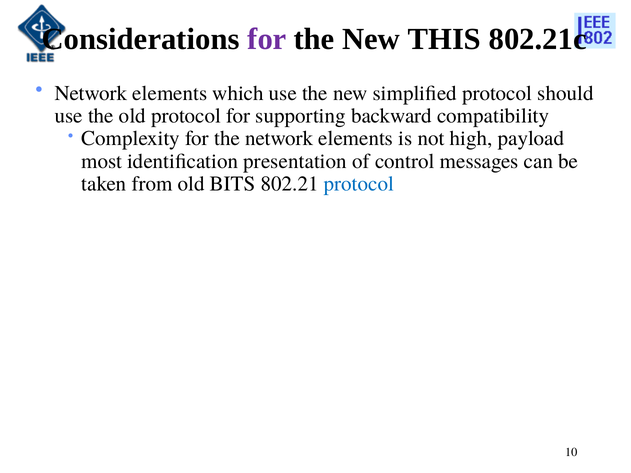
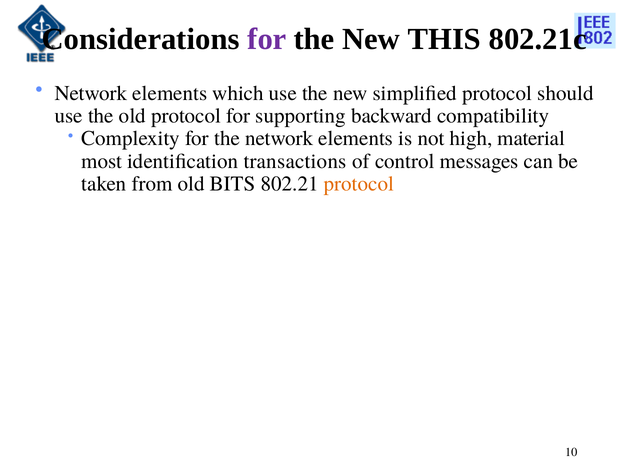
payload: payload -> material (531, 139)
presentation: presentation -> transactions (295, 161)
protocol colour: blue -> orange (359, 184)
